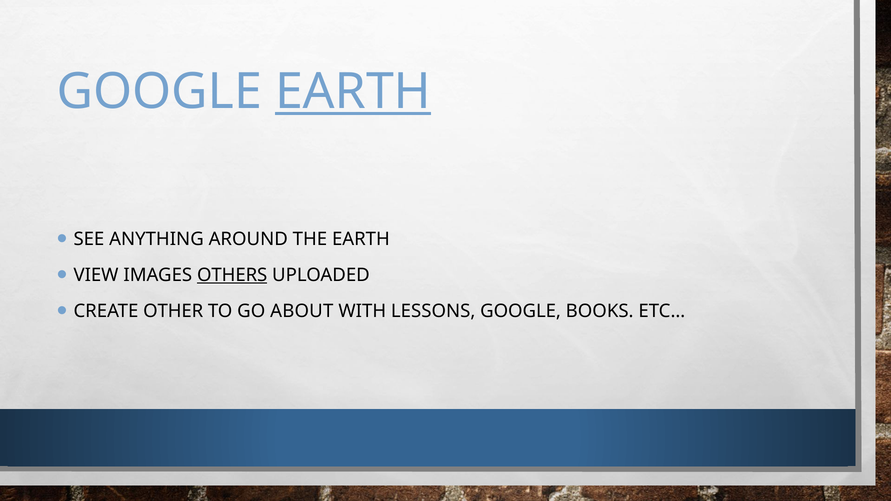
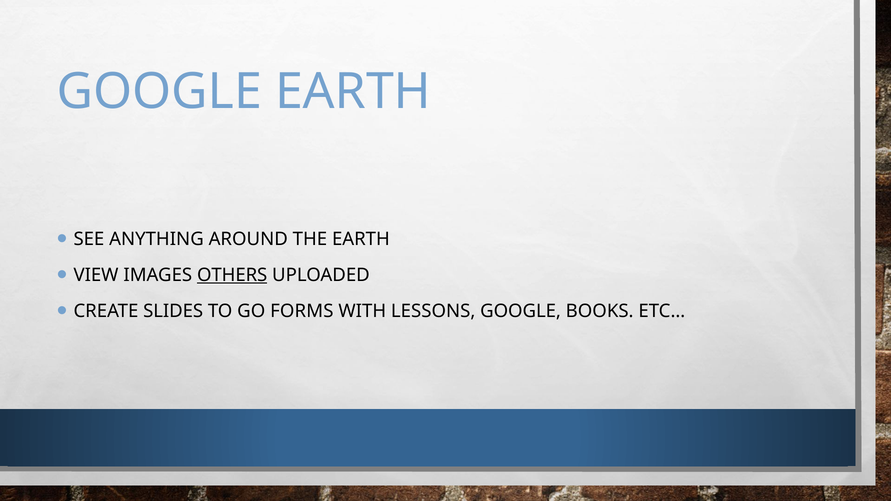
EARTH underline: present -> none (353, 92)
OTHER: OTHER -> SLIDES (173, 311)
ABOUT: ABOUT -> FORMS (302, 311)
